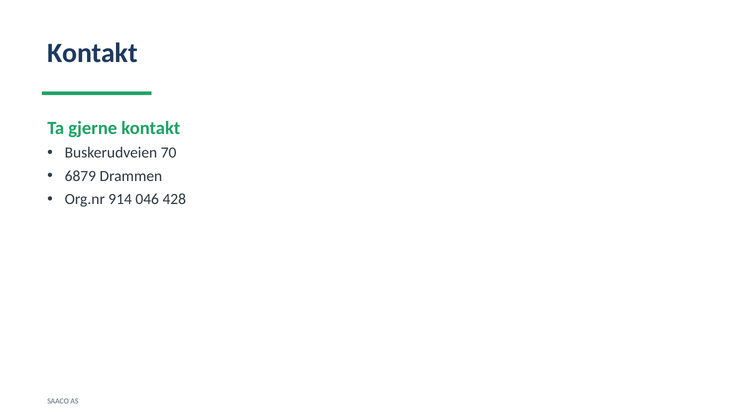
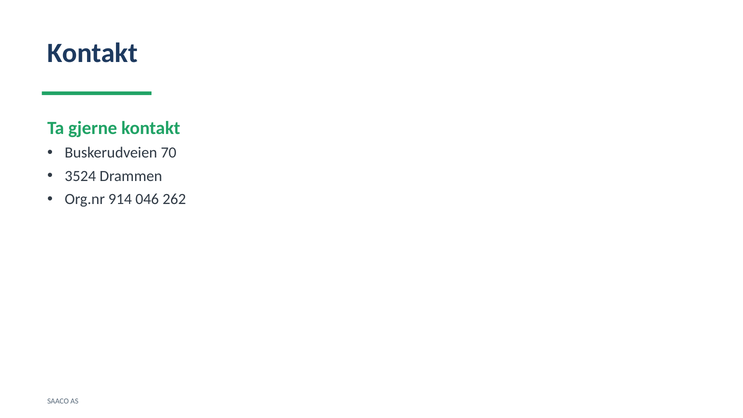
6879: 6879 -> 3524 (80, 176)
428: 428 -> 262 (174, 199)
